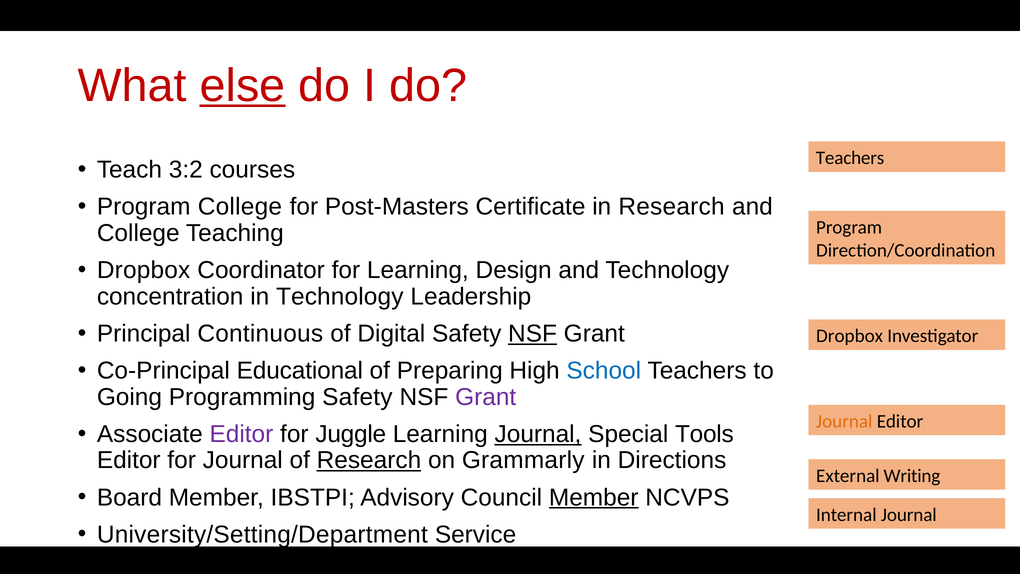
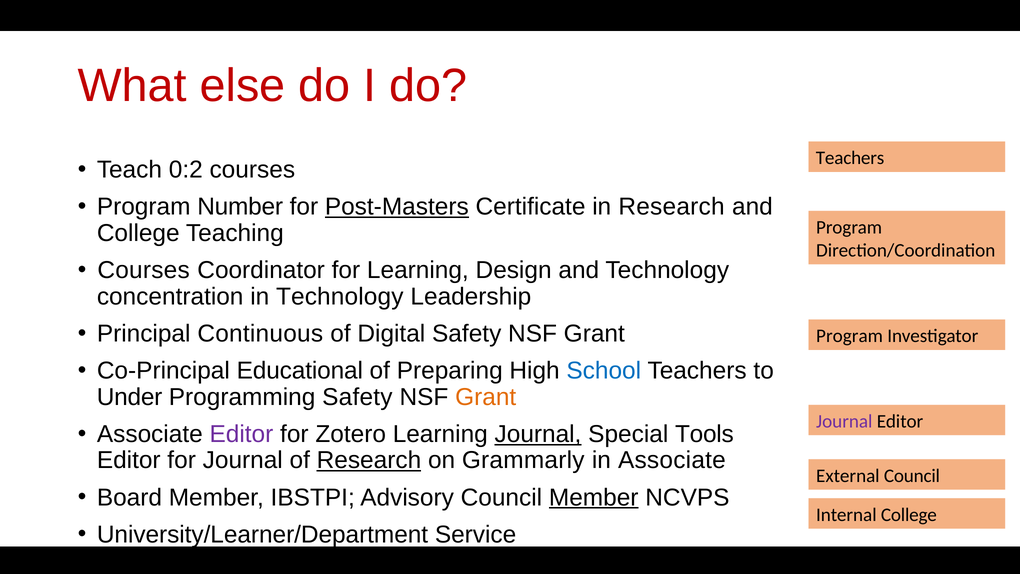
else underline: present -> none (243, 86)
3:2: 3:2 -> 0:2 (186, 170)
Program College: College -> Number (240, 207)
Post-Masters underline: none -> present (397, 207)
Dropbox: Dropbox -> Courses (144, 270)
NSF underline: present -> none (533, 333)
Dropbox: Dropbox -> Program (850, 336)
Going: Going -> Under (130, 397)
Grant colour: purple -> orange (486, 397)
Journal colour: orange -> purple (844, 421)
Juggle: Juggle -> Zotero (351, 434)
in Directions: Directions -> Associate (672, 460)
External Writing: Writing -> Council (912, 476)
Internal Journal: Journal -> College (909, 515)
University/Setting/Department: University/Setting/Department -> University/Learner/Department (262, 534)
